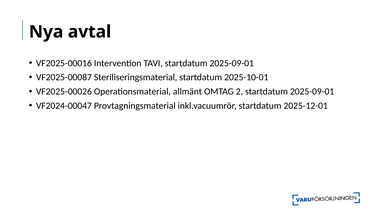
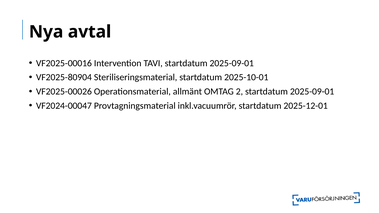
VF2025-00087: VF2025-00087 -> VF2025-80904 (64, 77)
